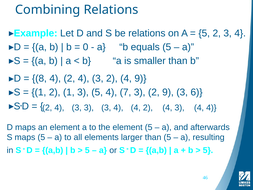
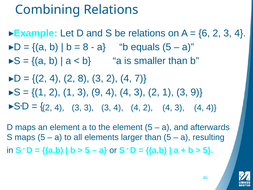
5: 5 -> 6 (204, 33)
0: 0 -> 8 (86, 47)
8: 8 -> 2 (39, 78)
4: 4 -> 8 (84, 78)
4 9: 9 -> 7 (140, 78)
5: 5 -> 9 (97, 92)
7: 7 -> 4 (125, 92)
3 2 9: 9 -> 1 (168, 92)
6: 6 -> 9 (197, 92)
